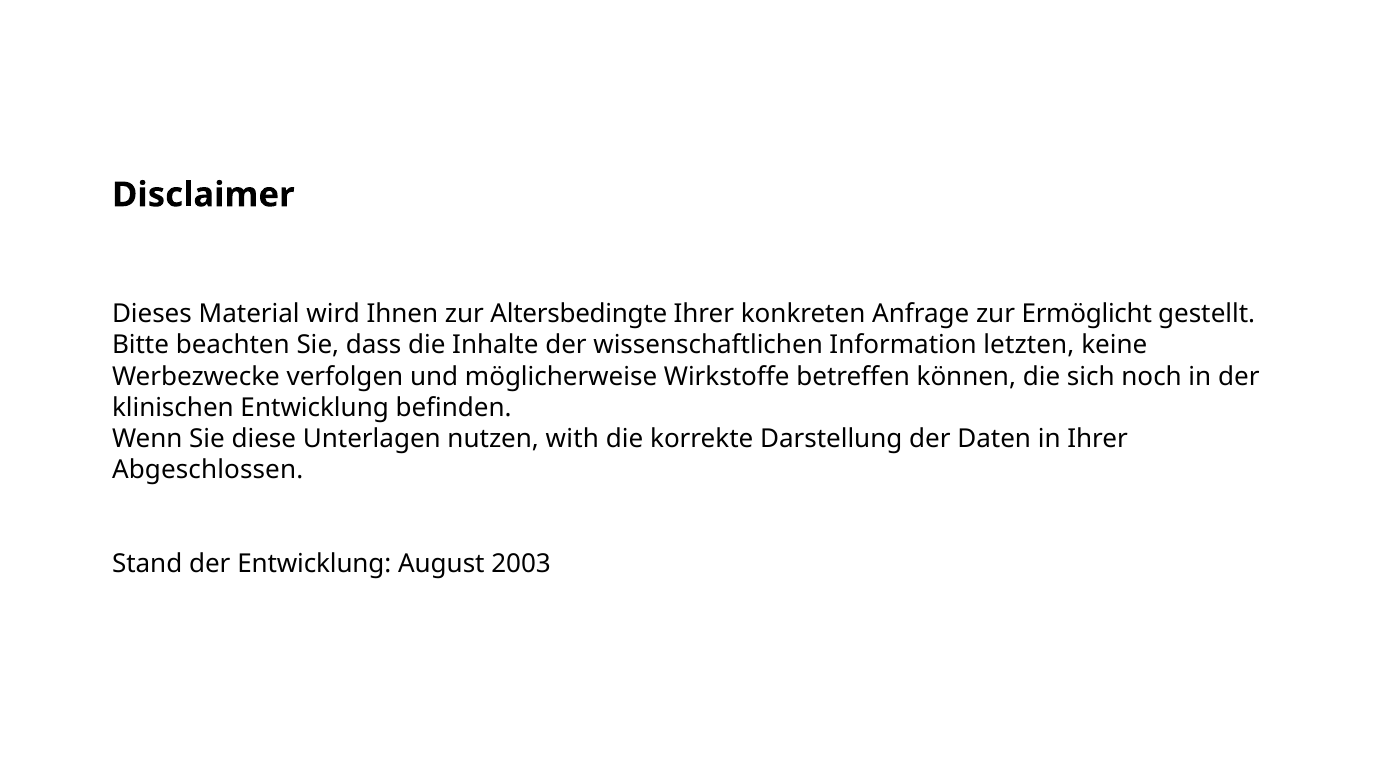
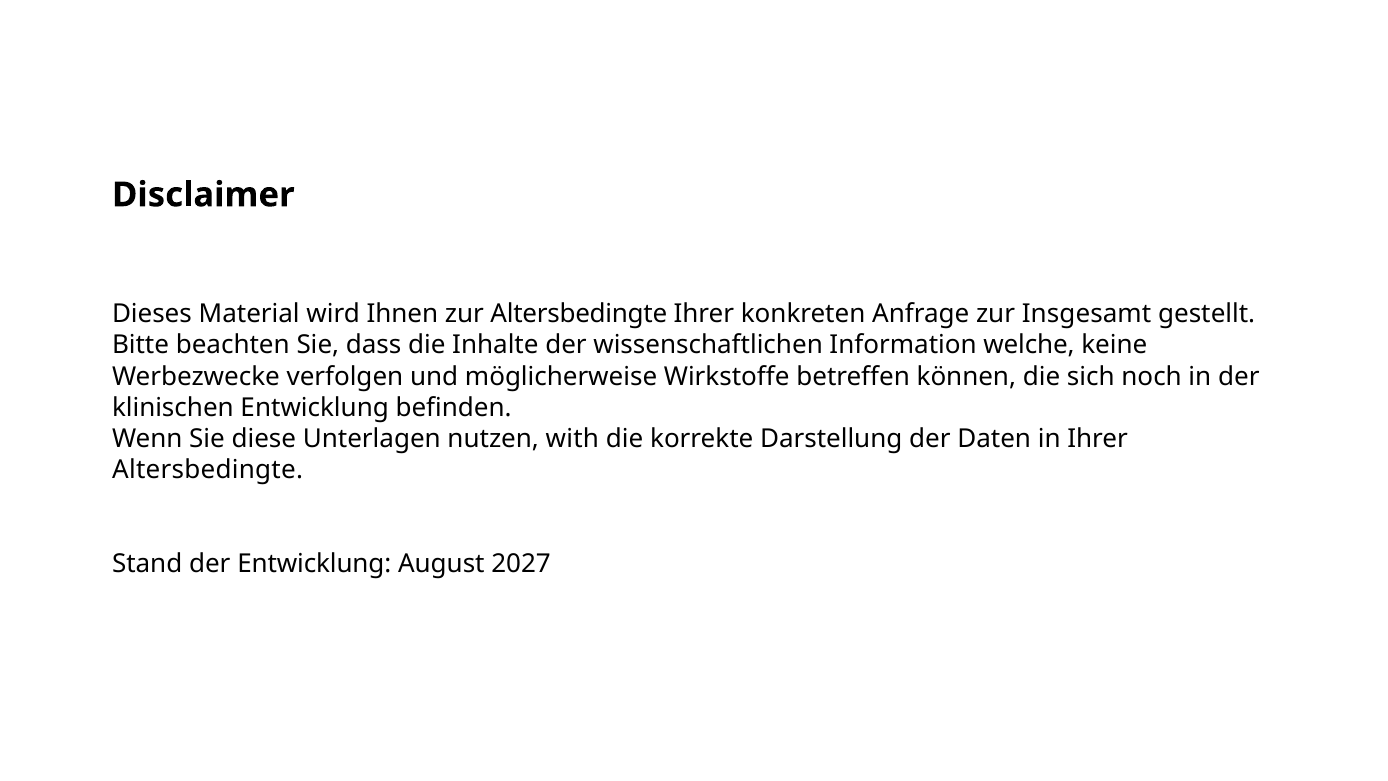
Ermöglicht: Ermöglicht -> Insgesamt (1087, 314)
letzten: letzten -> welche (1029, 345)
Abgeschlossen: Abgeschlossen -> Altersbedingte (208, 470)
2003: 2003 -> 2027 (521, 564)
